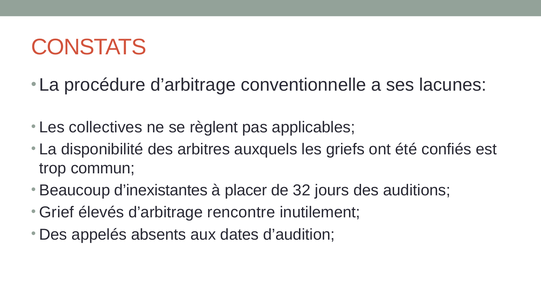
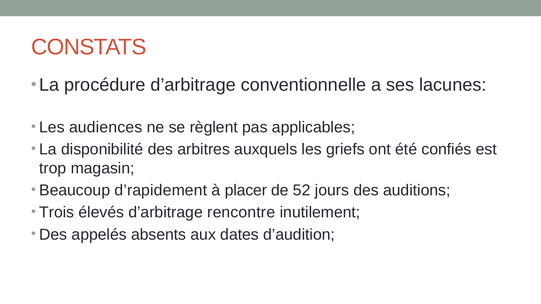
collectives: collectives -> audiences (106, 127)
commun: commun -> magasin (103, 168)
d’inexistantes: d’inexistantes -> d’rapidement (161, 191)
32: 32 -> 52 (302, 191)
Grief: Grief -> Trois (57, 213)
